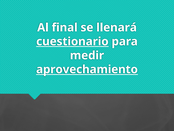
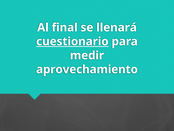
aprovechamiento underline: present -> none (87, 69)
